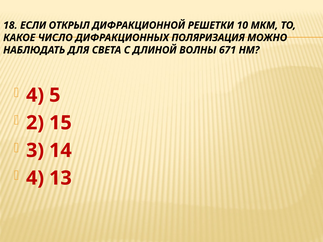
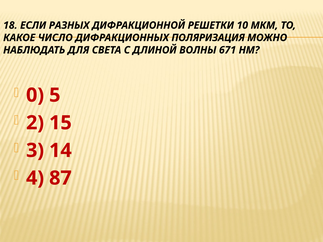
ОТКРЫЛ: ОТКРЫЛ -> РАЗНЫХ (69, 25)
4: 4 -> 0 (35, 95)
13: 13 -> 87 (60, 178)
